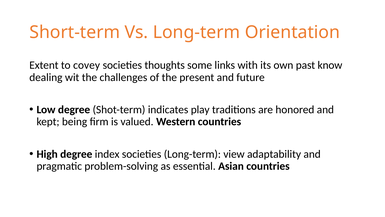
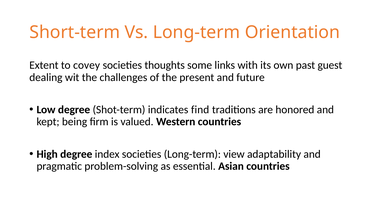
know: know -> guest (330, 65)
play: play -> find (200, 109)
